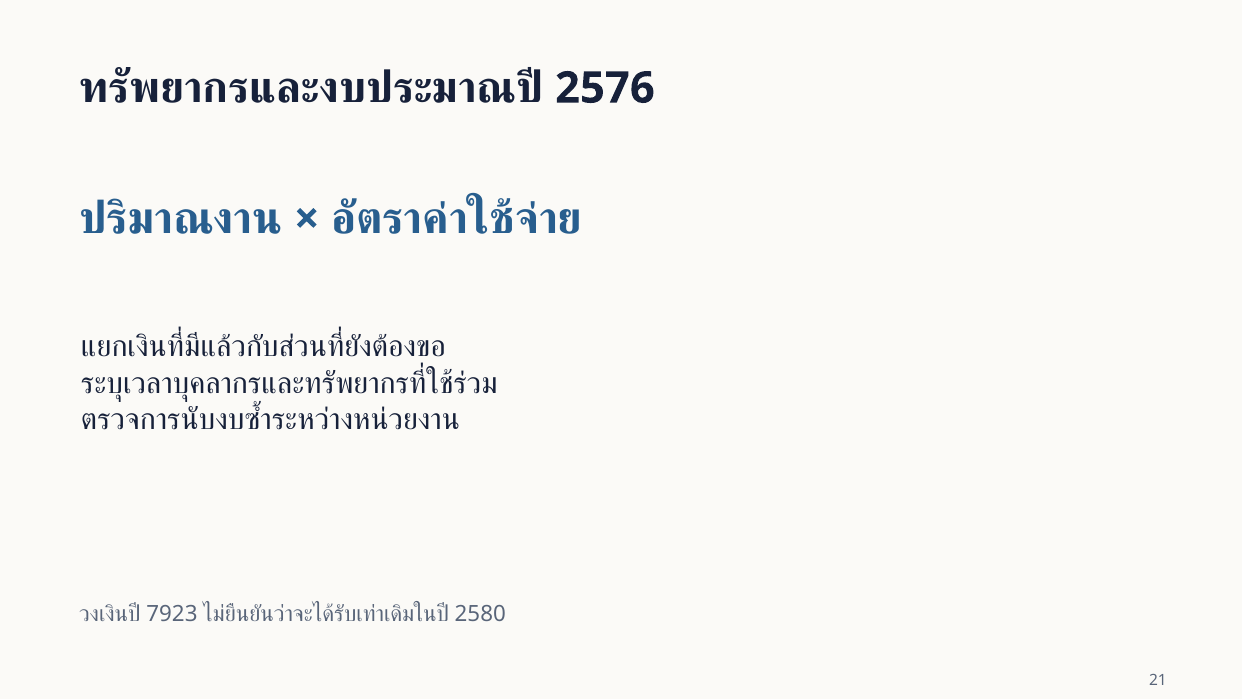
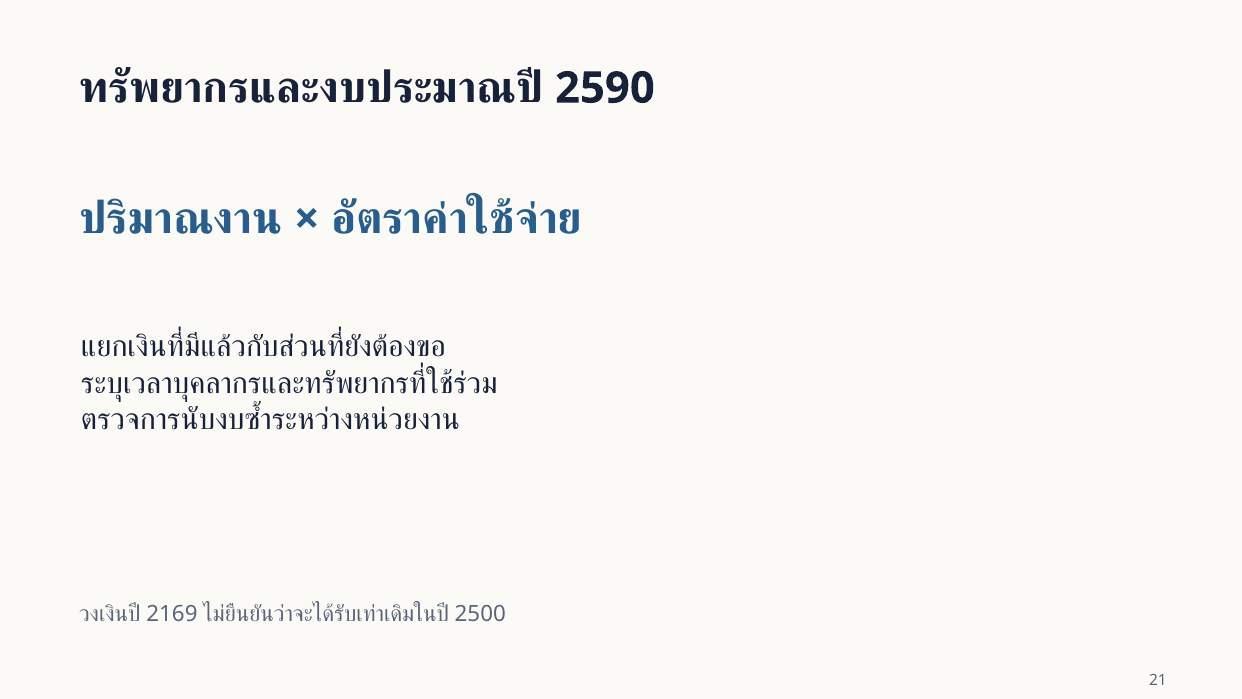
2576: 2576 -> 2590 (605, 88)
7923: 7923 -> 2169 (172, 613)
2580: 2580 -> 2500 (480, 613)
